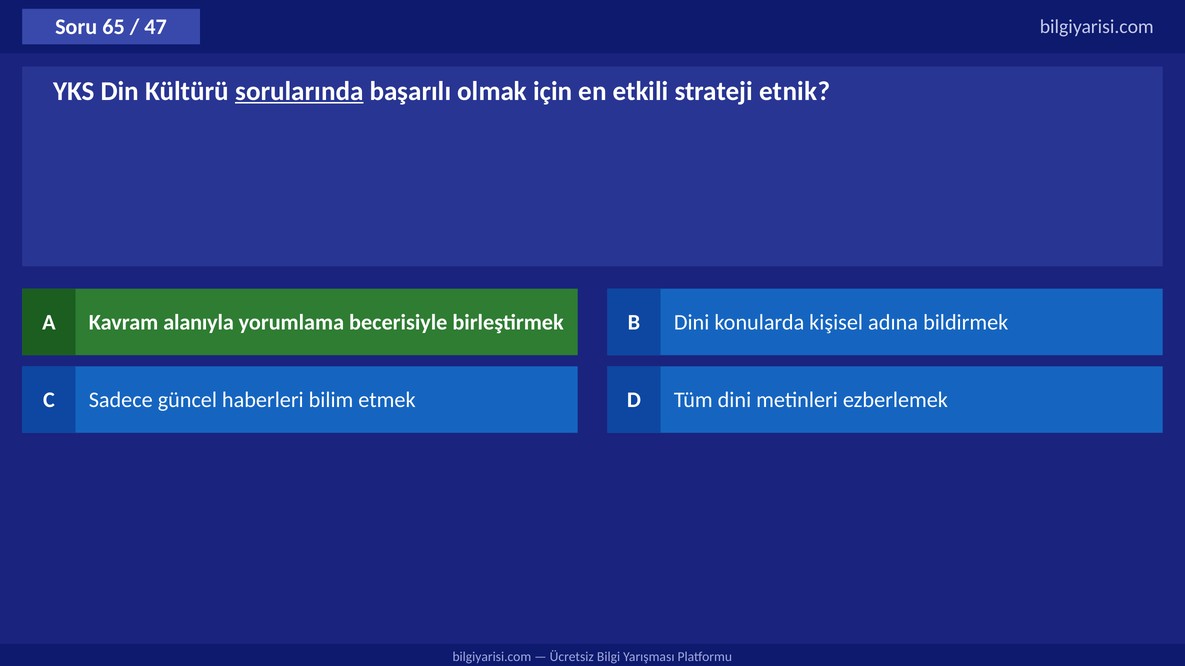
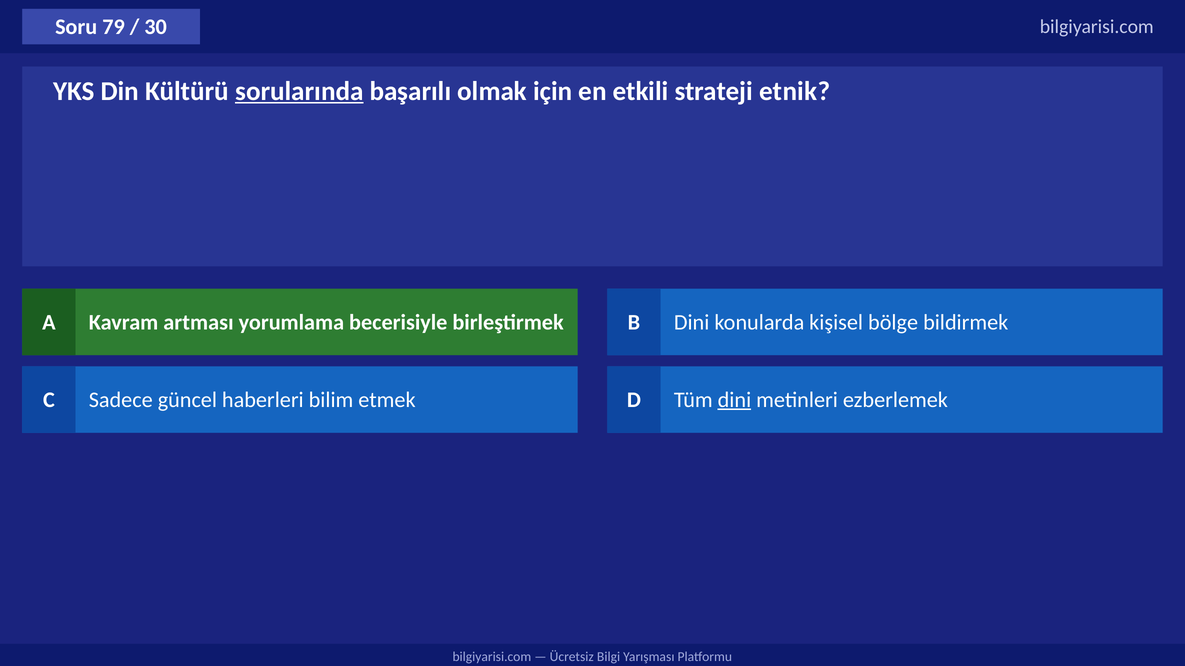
65: 65 -> 79 (114, 27)
47: 47 -> 30 (156, 27)
alanıyla: alanıyla -> artması (198, 322)
adına: adına -> bölge (893, 322)
dini underline: none -> present (734, 400)
